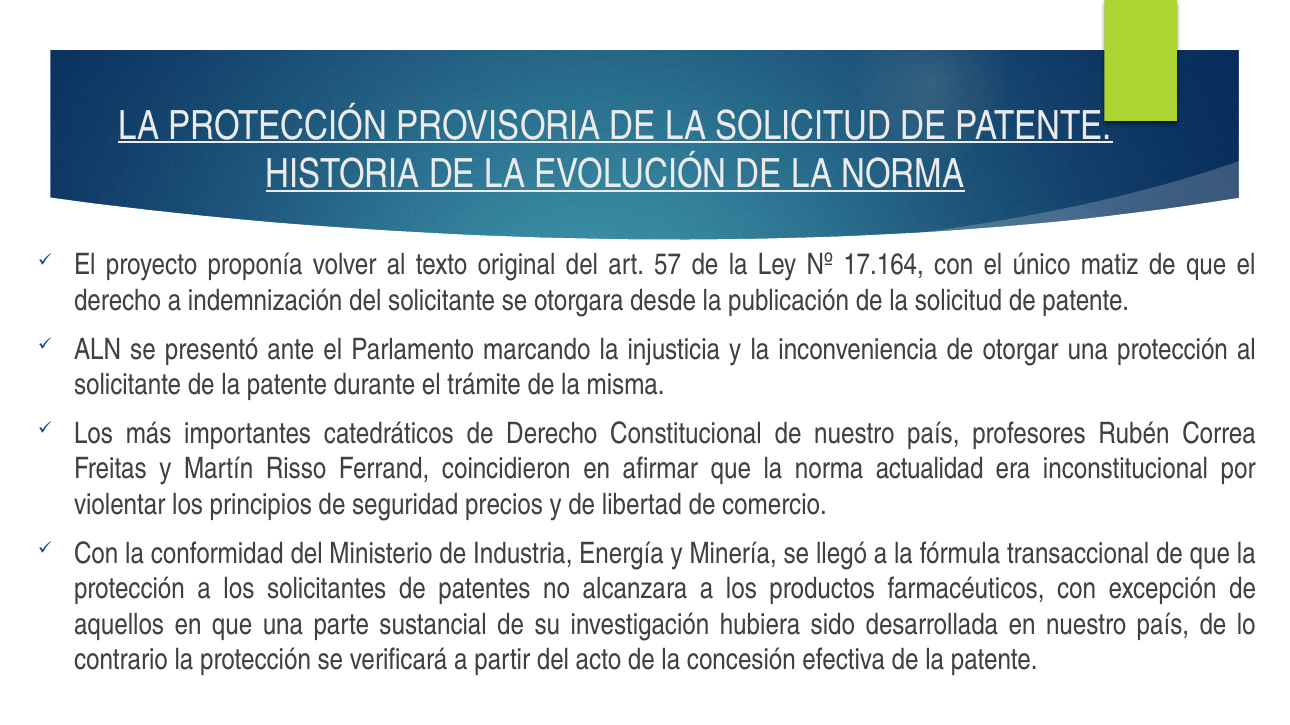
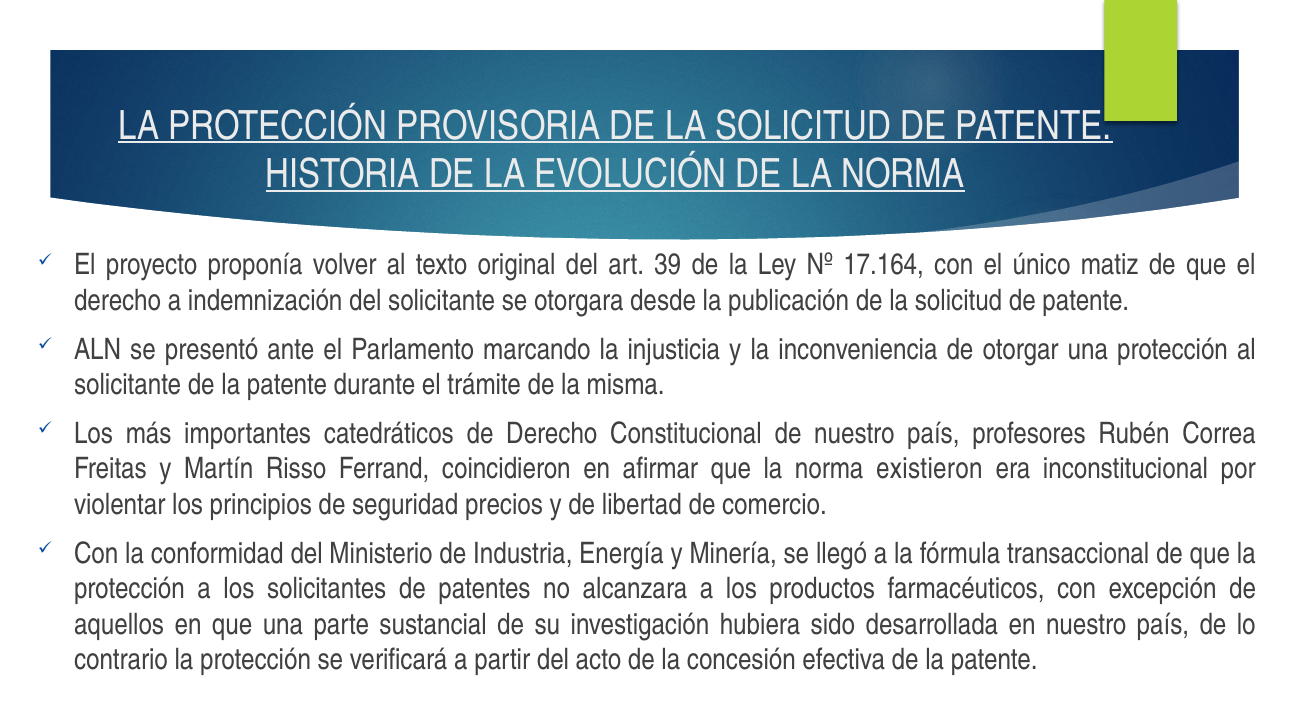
57: 57 -> 39 (668, 265)
actualidad: actualidad -> existieron (929, 470)
